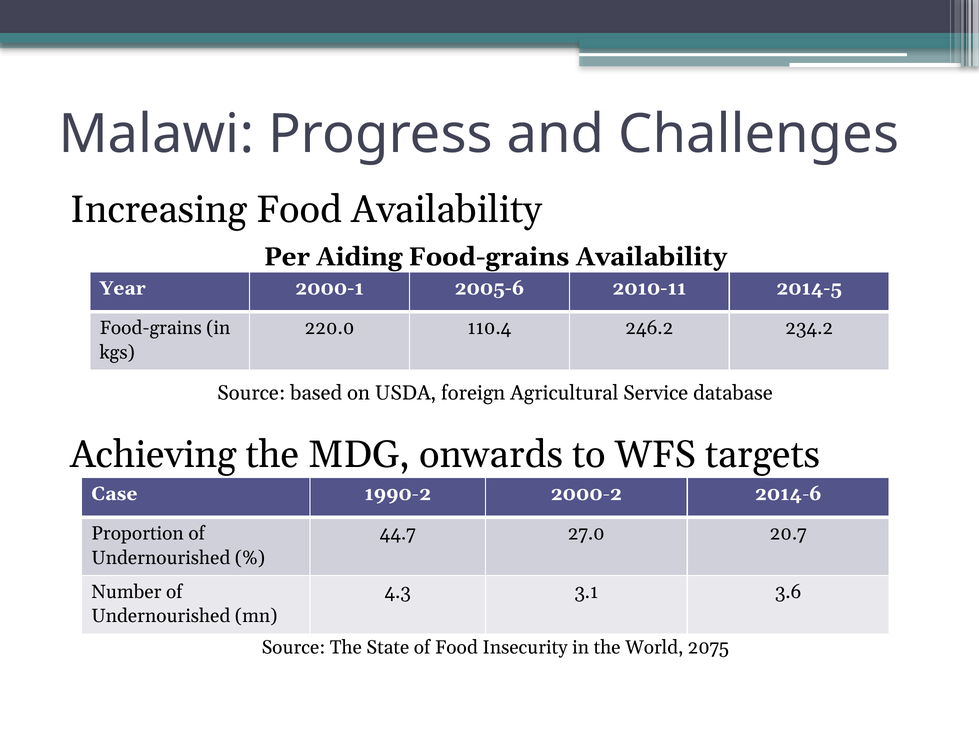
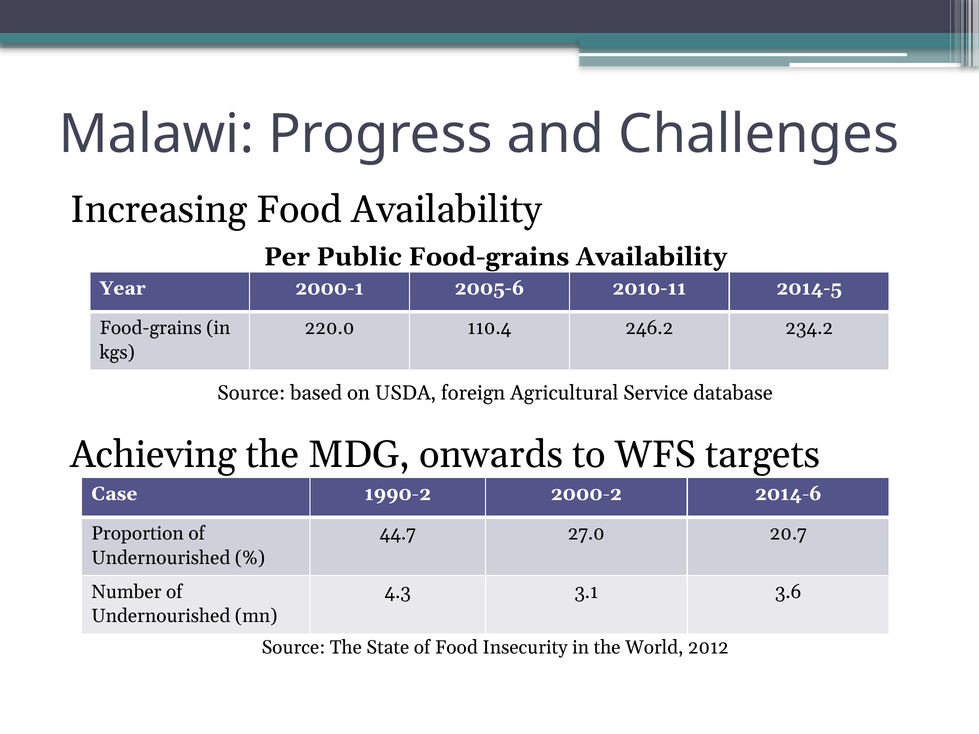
Aiding: Aiding -> Public (359, 257)
2075: 2075 -> 2012 (708, 648)
